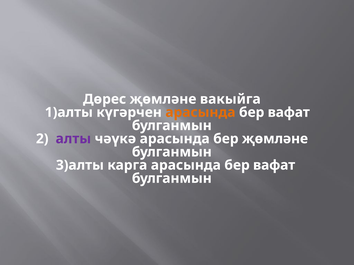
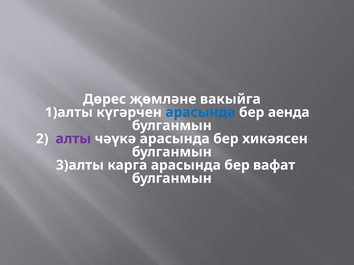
арасында colour: orange -> blue (200, 113)
вафат: вафат -> аенда (289, 113)
бер җөмләне: җөмләне -> хикәясен (275, 139)
